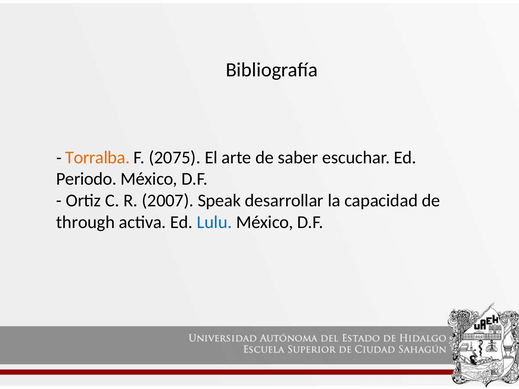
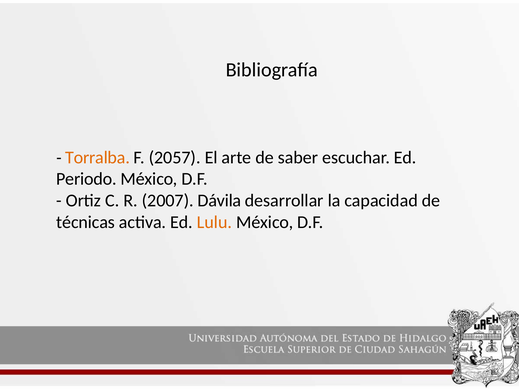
2075: 2075 -> 2057 (175, 158)
Speak: Speak -> Dávila (219, 201)
through: through -> técnicas (86, 222)
Lulu colour: blue -> orange (214, 222)
